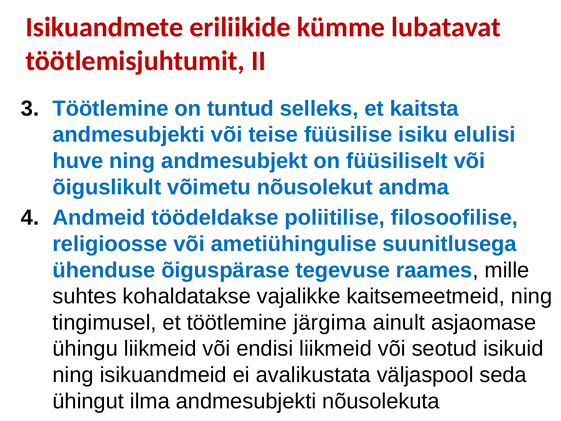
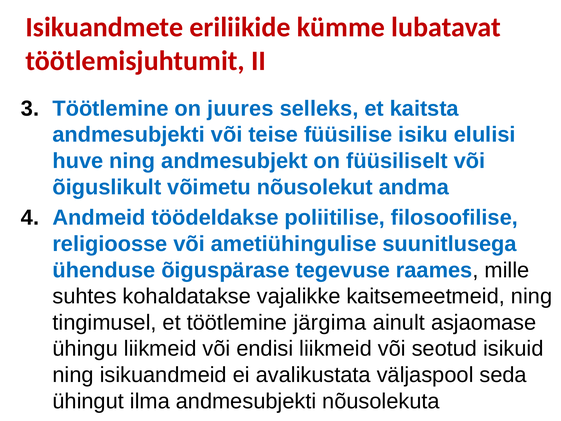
tuntud: tuntud -> juures (240, 108)
